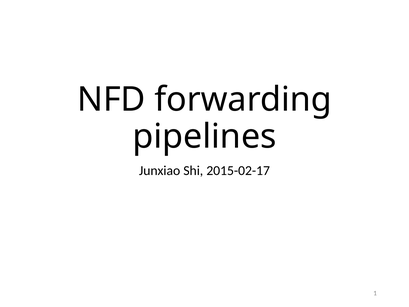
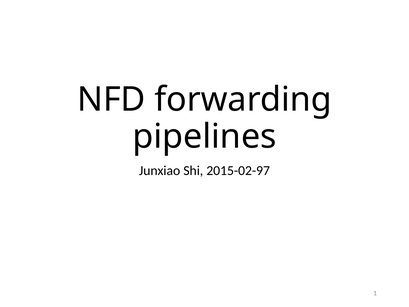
2015-02-17: 2015-02-17 -> 2015-02-97 (238, 170)
